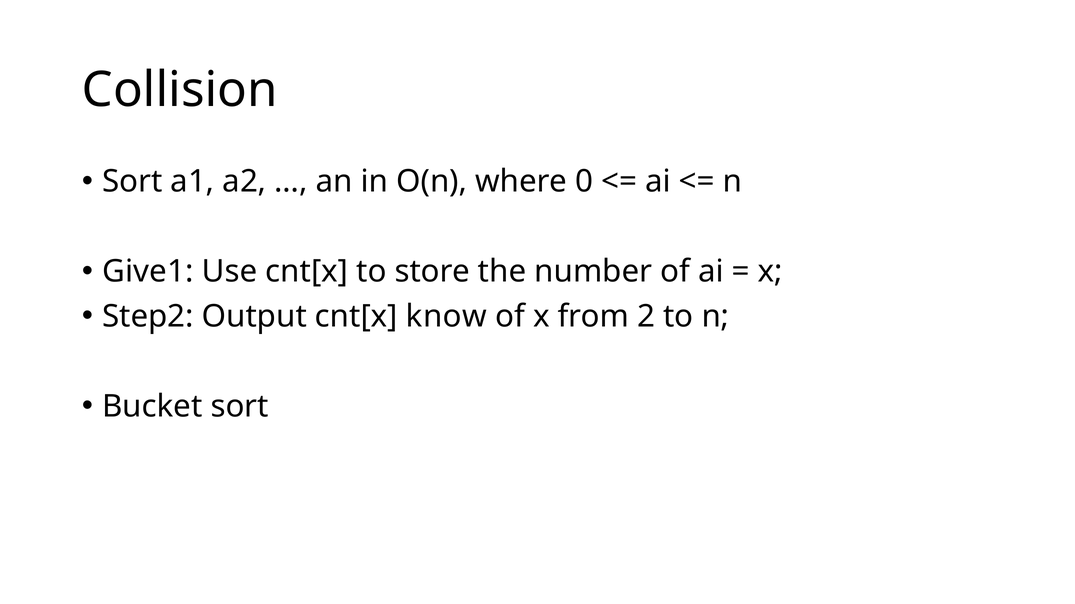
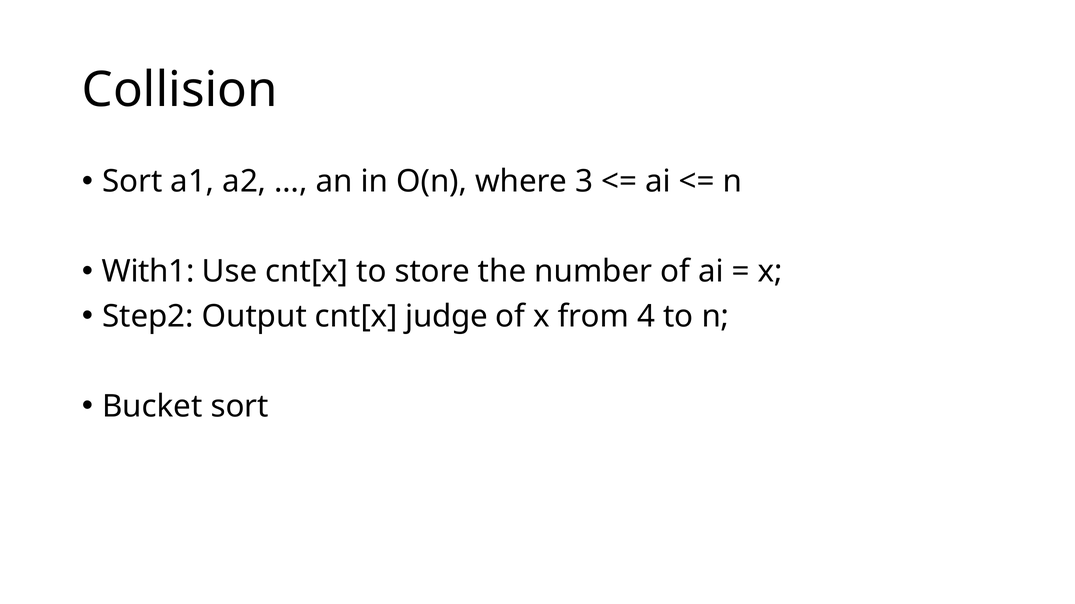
0: 0 -> 3 (584, 182)
Give1: Give1 -> With1 (148, 272)
know: know -> judge (447, 317)
2: 2 -> 4 (646, 317)
